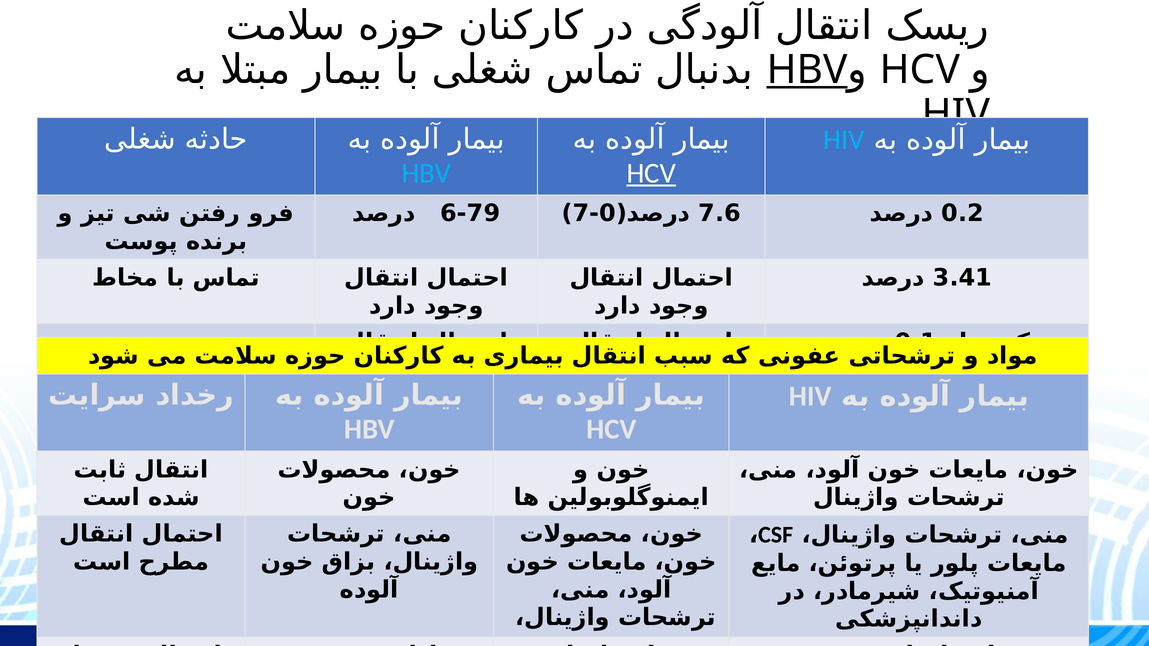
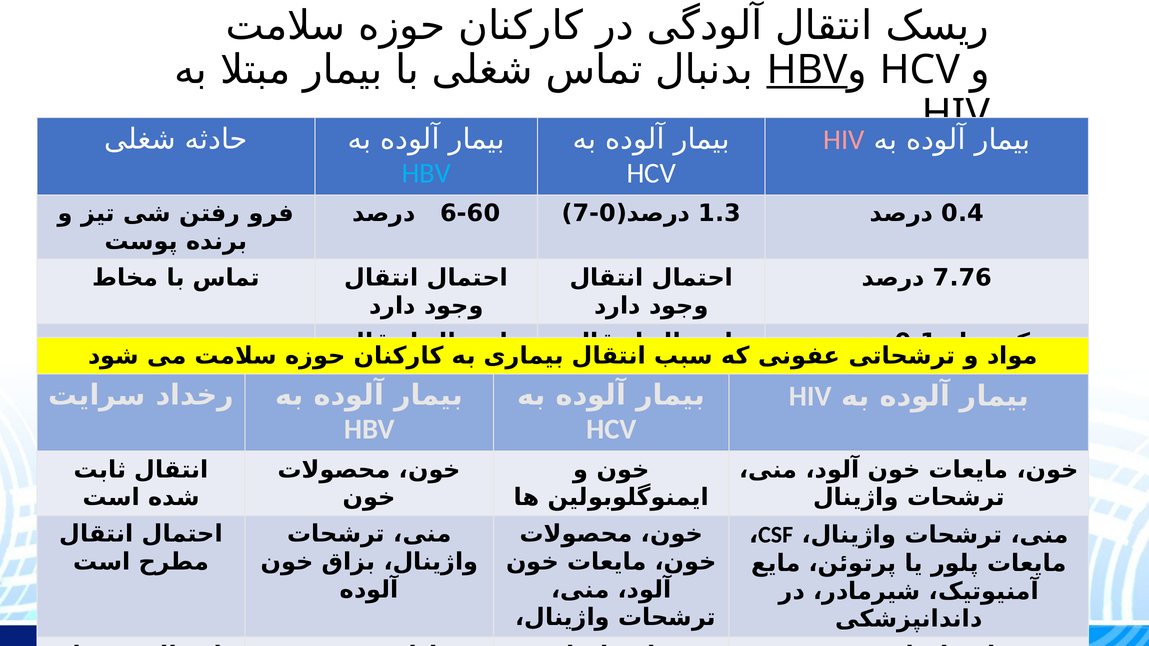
HIV colour: light blue -> pink (844, 140)
HCV underline: present -> none (651, 173)
6-79: 6-79 -> 6-60 (470, 214)
7.6: 7.6 -> 1.3 (720, 214)
0.2: 0.2 -> 0.4 (963, 214)
3.41: 3.41 -> 7.76 (962, 278)
